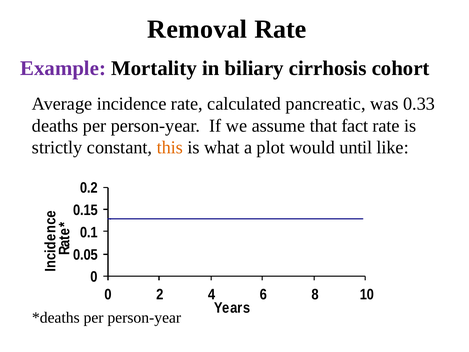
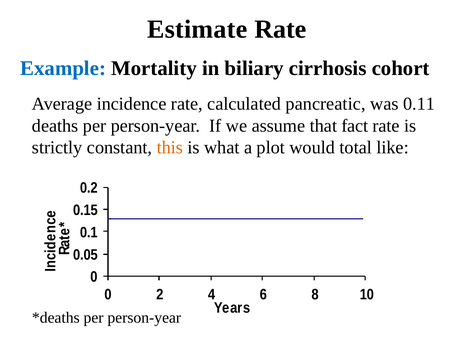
Removal: Removal -> Estimate (197, 29)
Example colour: purple -> blue (63, 68)
0.33: 0.33 -> 0.11 (419, 104)
until: until -> total (356, 148)
